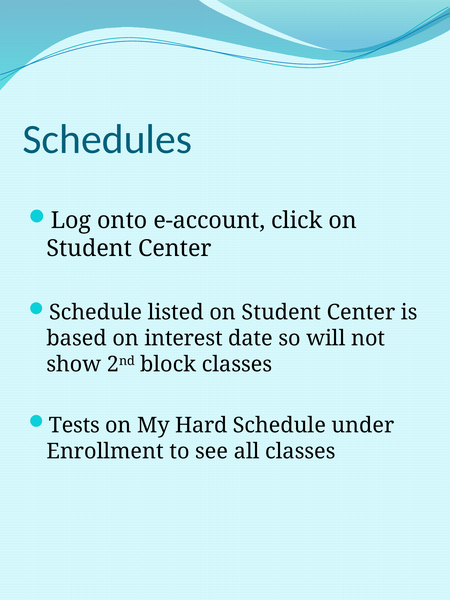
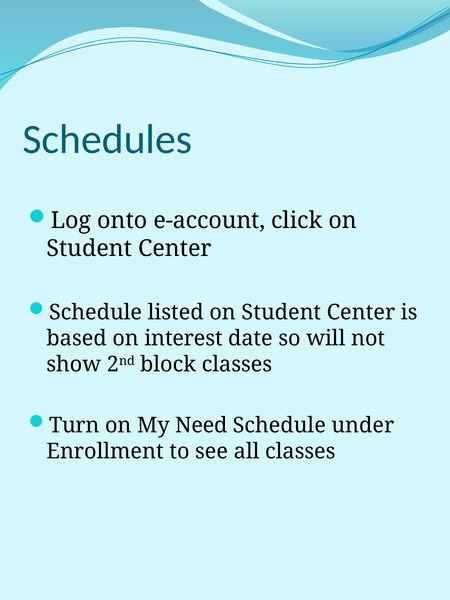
Tests: Tests -> Turn (74, 425)
Hard: Hard -> Need (201, 425)
